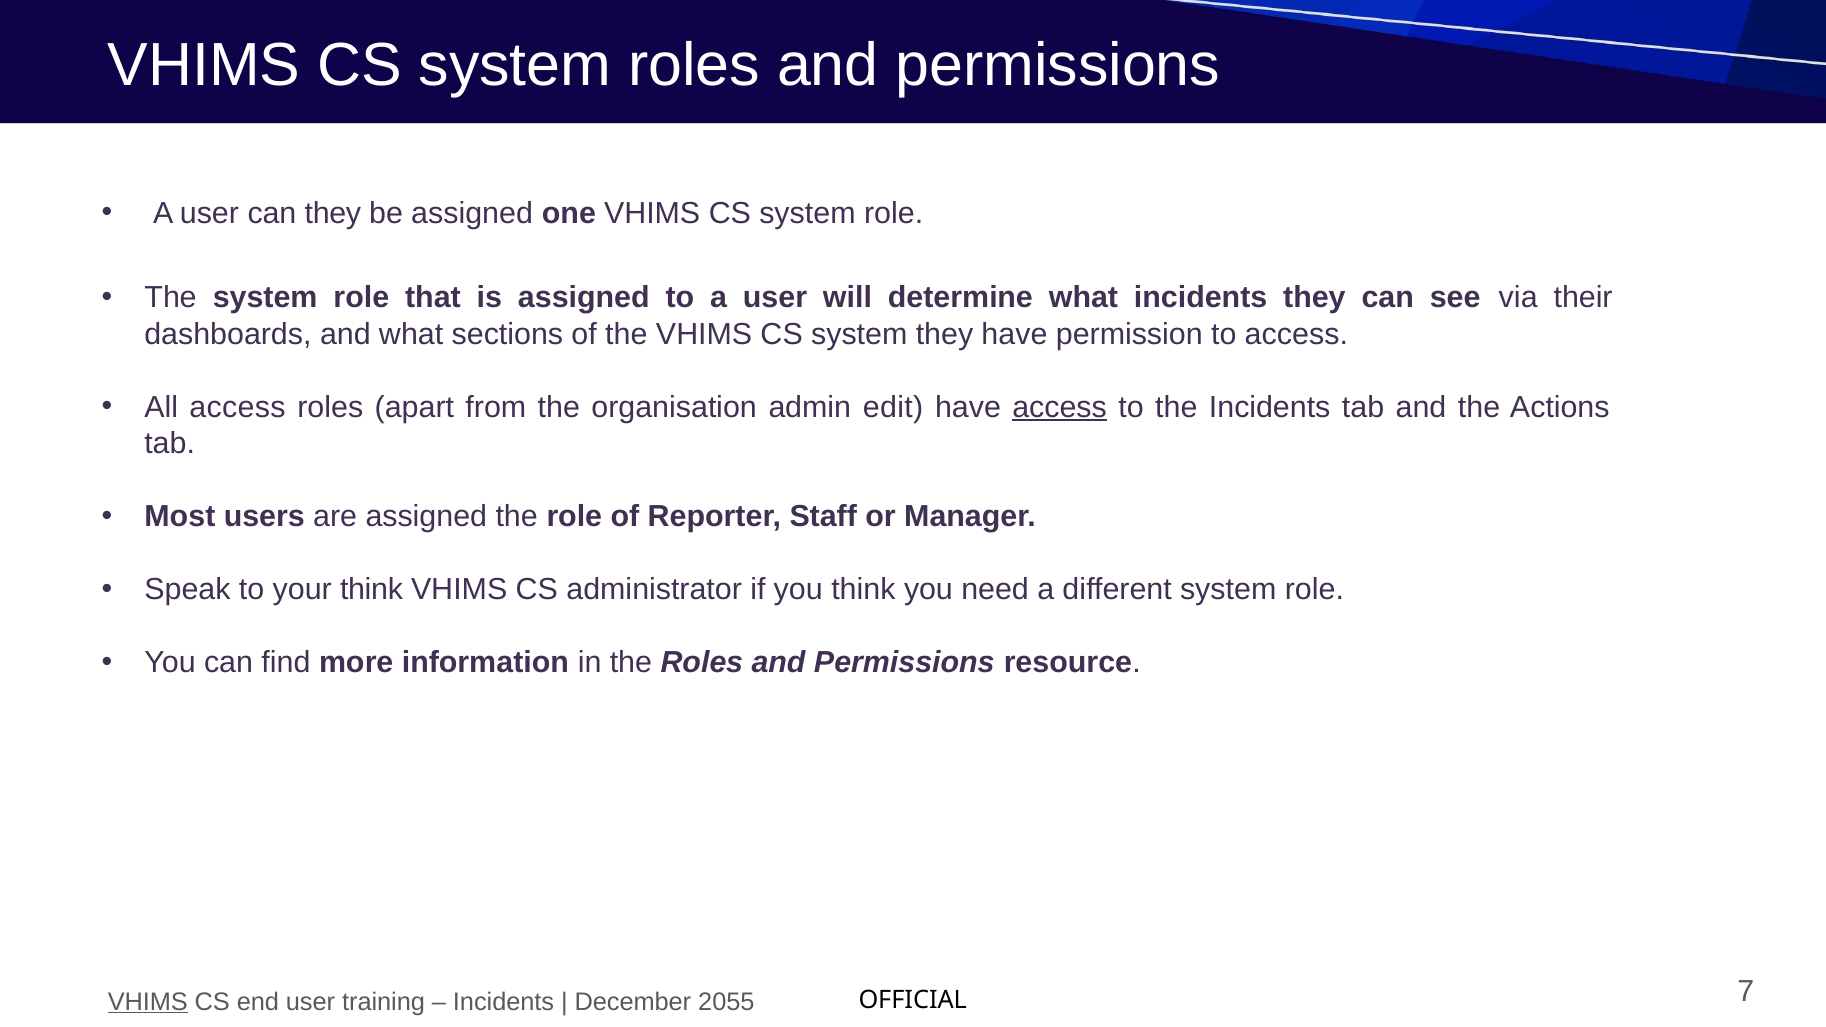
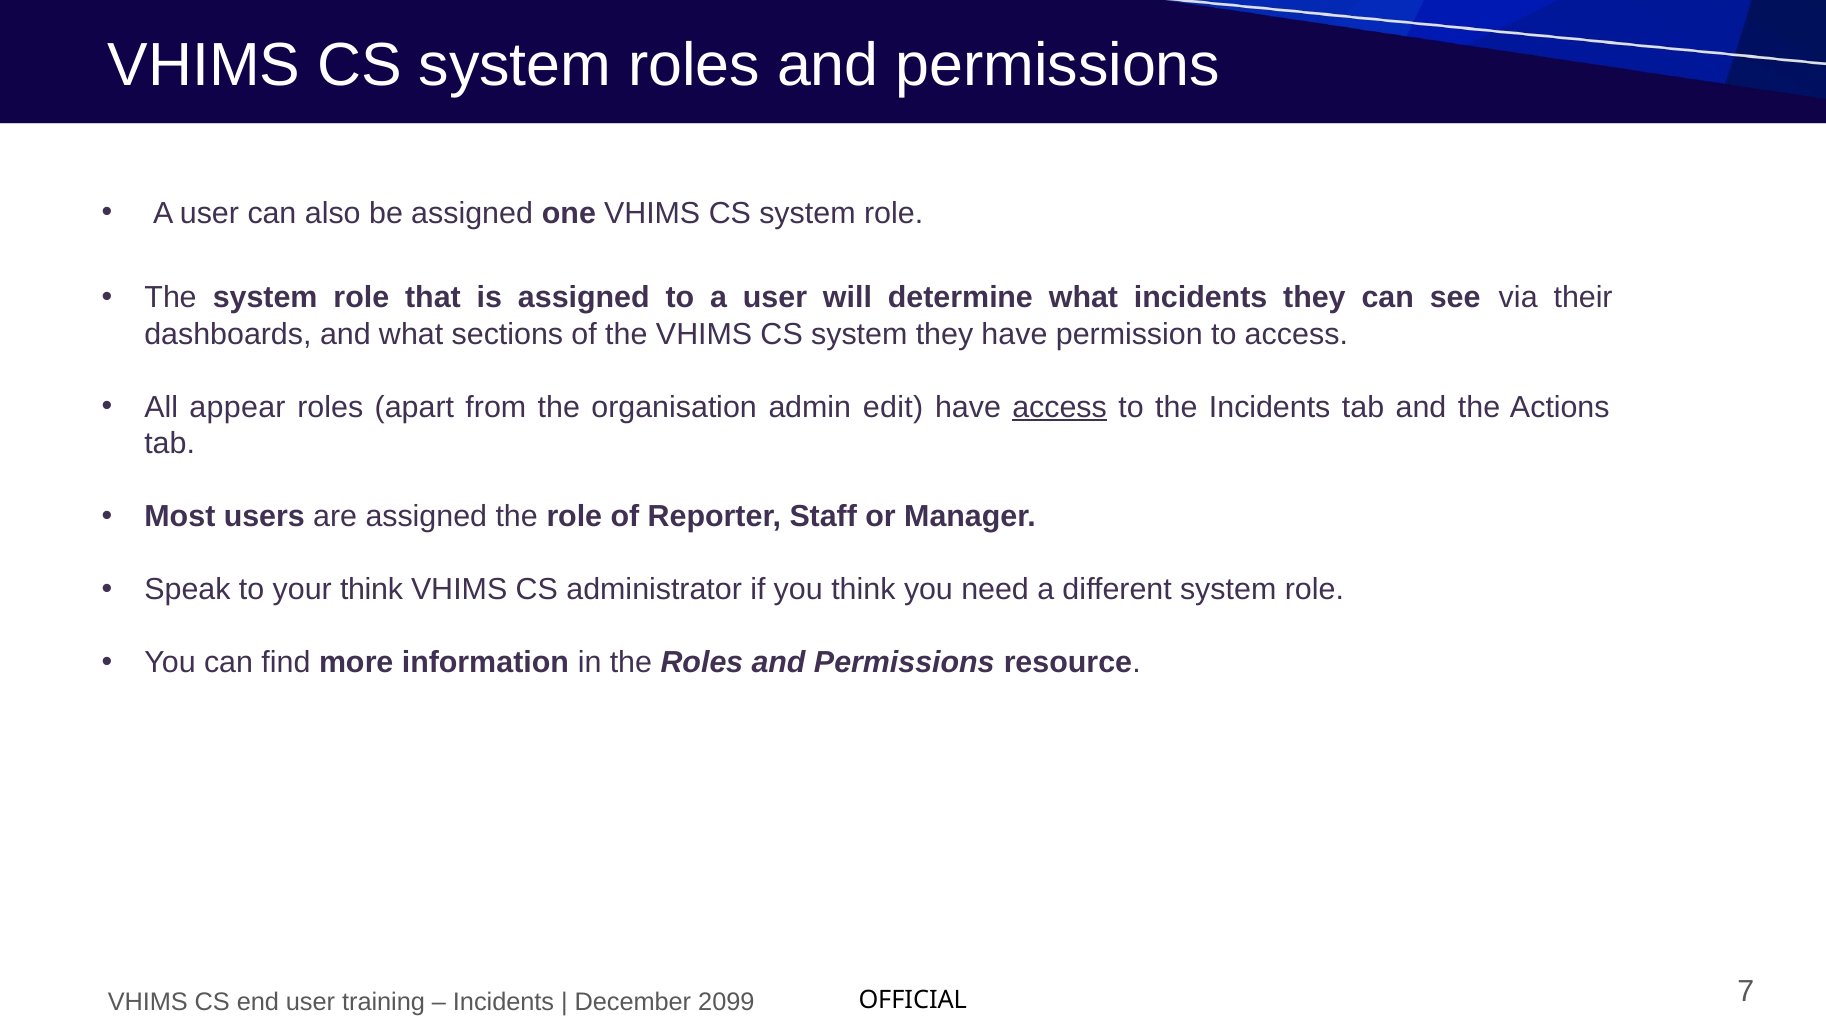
can they: they -> also (333, 213)
All access: access -> appear (238, 407)
VHIMS underline: present -> none (148, 1002)
2055: 2055 -> 2099 (726, 1002)
